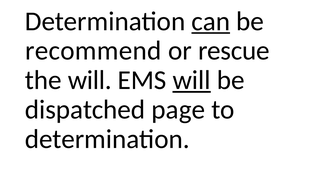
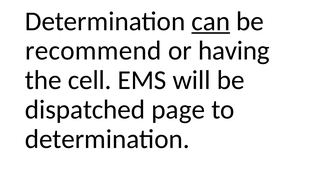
rescue: rescue -> having (234, 51)
the will: will -> cell (90, 80)
will underline: present -> none (192, 80)
